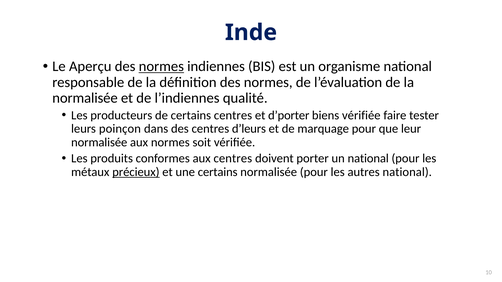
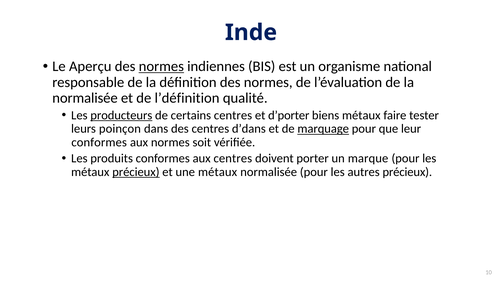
l’indiennes: l’indiennes -> l’définition (187, 98)
producteurs underline: none -> present (121, 115)
biens vérifiée: vérifiée -> métaux (361, 115)
d’leurs: d’leurs -> d’dans (249, 129)
marquage underline: none -> present (323, 129)
normalisée: normalisée -> conformes (99, 143)
un national: national -> marque (368, 159)
une certains: certains -> métaux (218, 172)
autres national: national -> précieux (407, 172)
